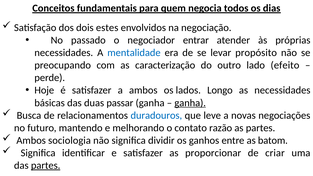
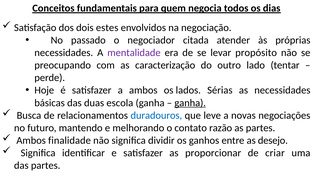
entrar: entrar -> citada (196, 40)
mentalidade colour: blue -> purple (134, 53)
efeito: efeito -> tentar (285, 65)
Longo: Longo -> Sérias (220, 90)
passar: passar -> escola (120, 103)
sociologia: sociologia -> finalidade (69, 140)
batom: batom -> desejo (273, 140)
partes underline: present -> none (46, 165)
